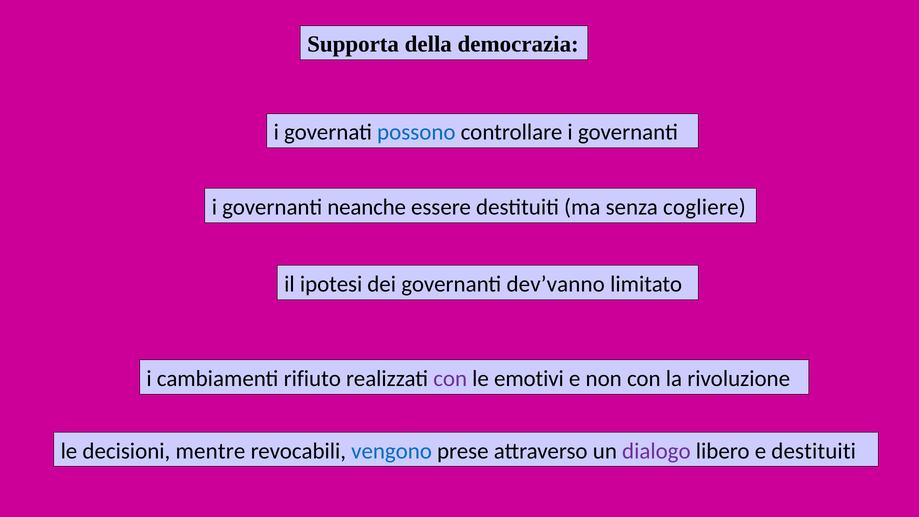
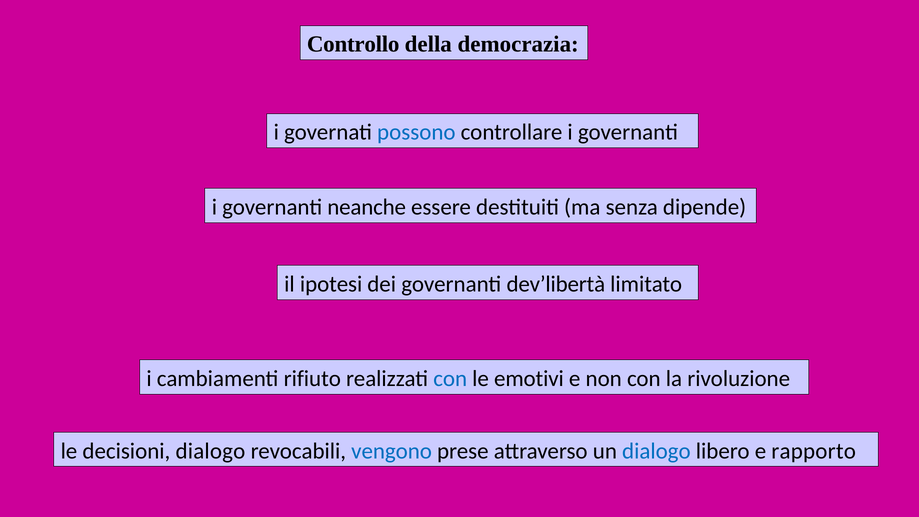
Supporta: Supporta -> Controllo (353, 44)
cogliere: cogliere -> dipende (705, 207)
dev’vanno: dev’vanno -> dev’libertà (556, 284)
con colour: purple -> blue (450, 378)
decisioni mentre: mentre -> dialogo (210, 451)
dialogo colour: purple -> blue (656, 451)
e destituiti: destituiti -> rapporto (814, 451)
